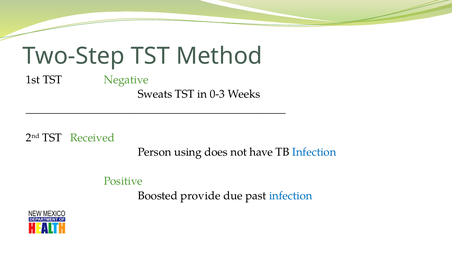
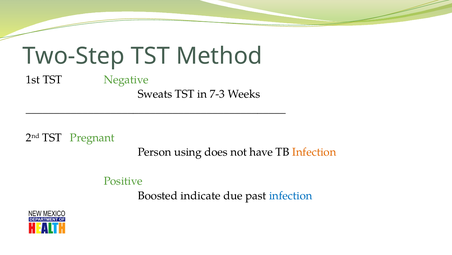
0-3: 0-3 -> 7-3 (217, 94)
Received: Received -> Pregnant (92, 137)
Infection colour: blue -> orange (314, 152)
provide: provide -> indicate (201, 195)
